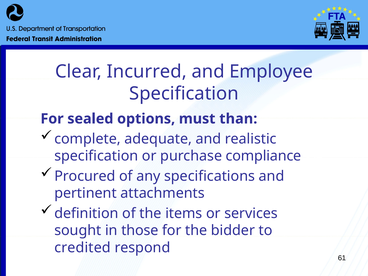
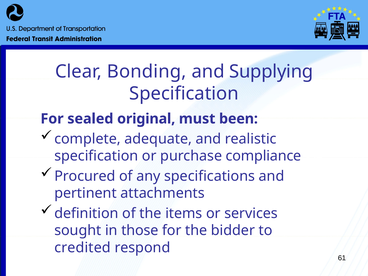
Incurred: Incurred -> Bonding (147, 71)
Employee: Employee -> Supplying (271, 71)
options: options -> original (146, 119)
than: than -> been (238, 119)
